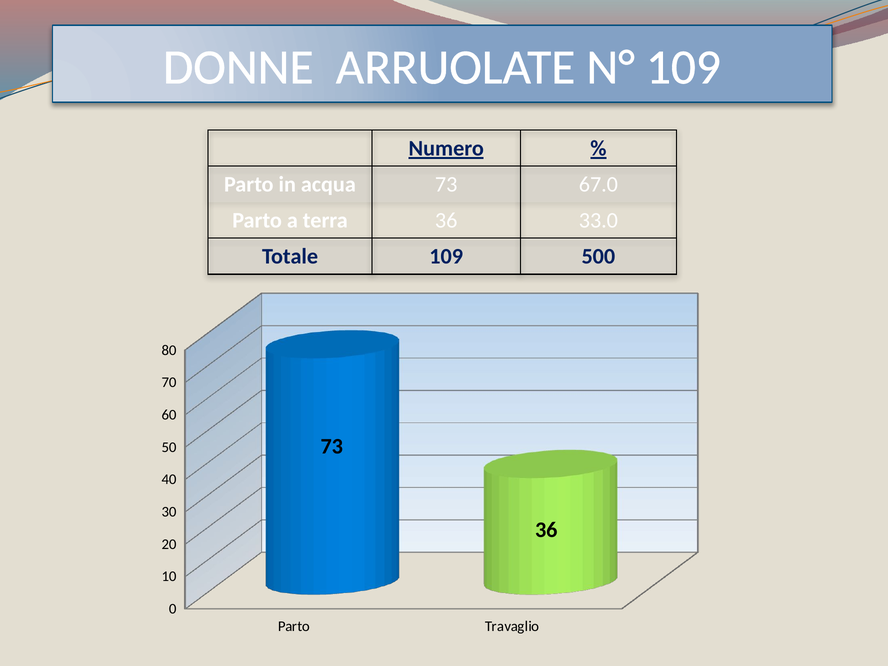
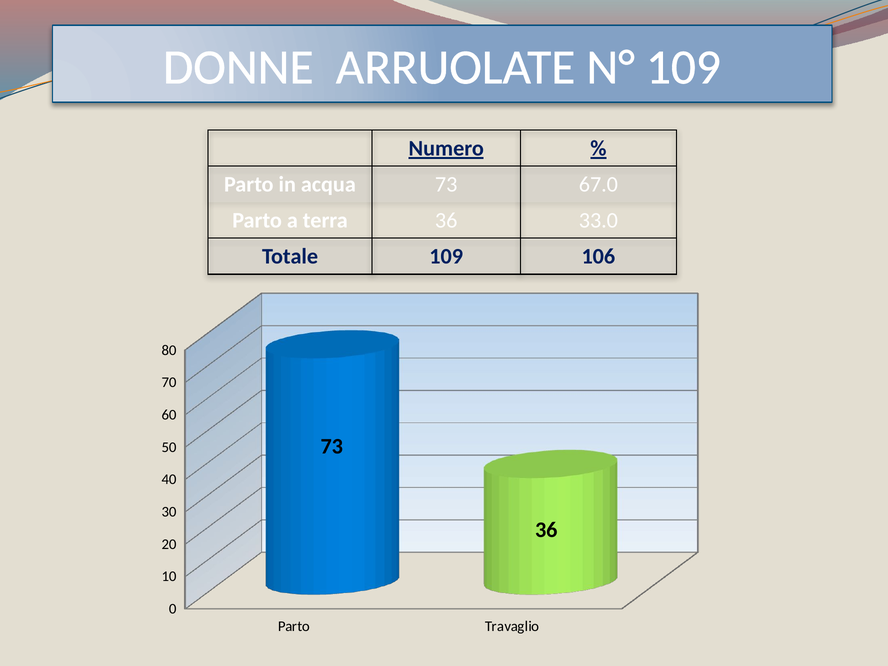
500: 500 -> 106 (598, 256)
